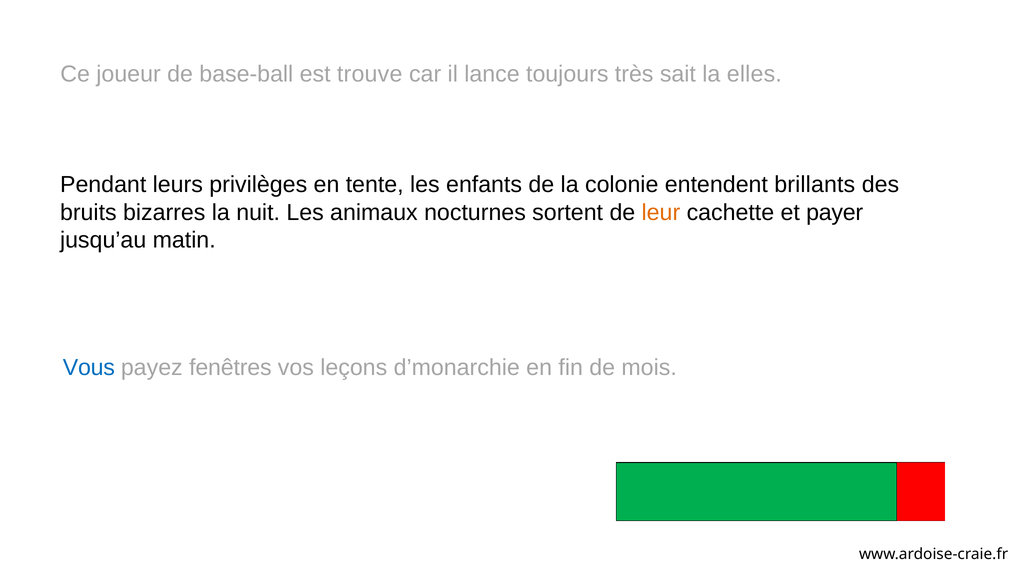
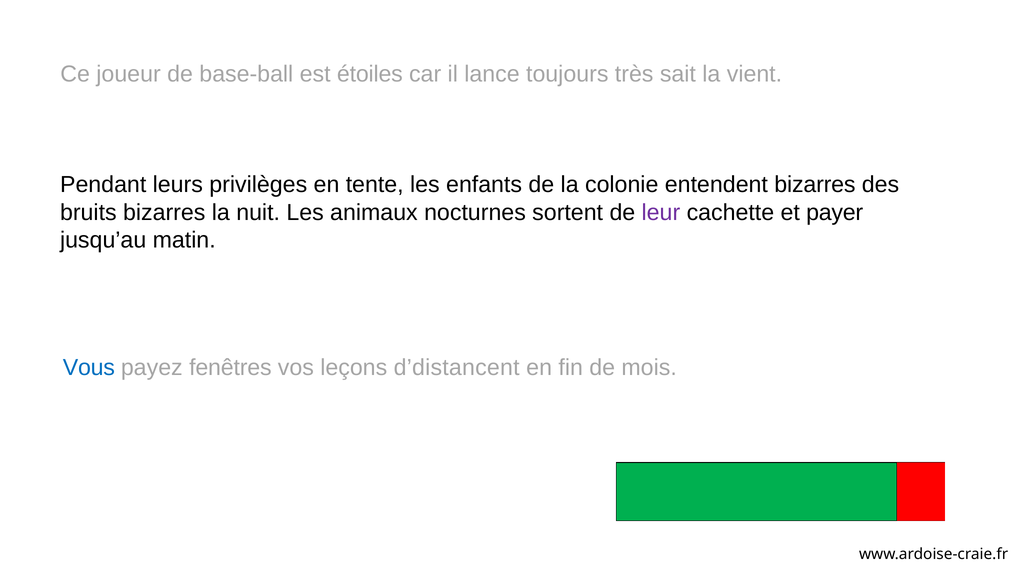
trouve: trouve -> étoiles (370, 74)
elles: elles -> vient (754, 74)
entendent brillants: brillants -> bizarres (815, 185)
leur colour: orange -> purple (661, 212)
d’monarchie: d’monarchie -> d’distancent (457, 367)
